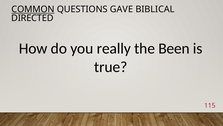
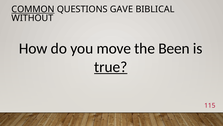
DIRECTED: DIRECTED -> WITHOUT (32, 18)
really: really -> move (114, 48)
true underline: none -> present (111, 67)
